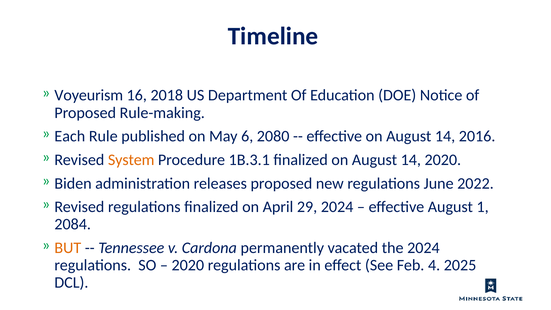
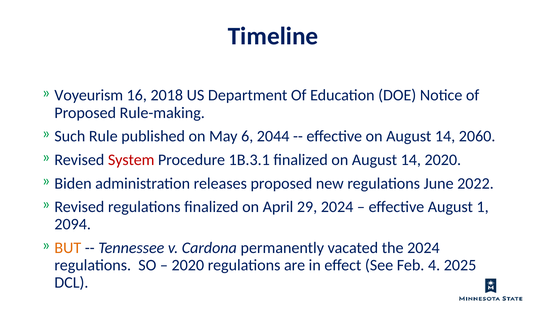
Each: Each -> Such (70, 136)
2080: 2080 -> 2044 (273, 136)
2016: 2016 -> 2060 (477, 136)
System colour: orange -> red (131, 160)
2084: 2084 -> 2094 (73, 224)
